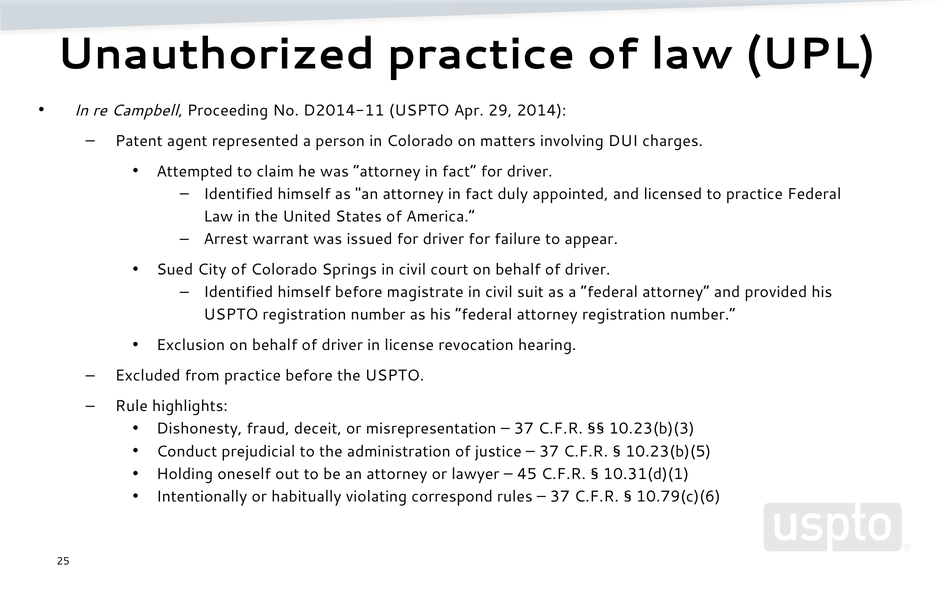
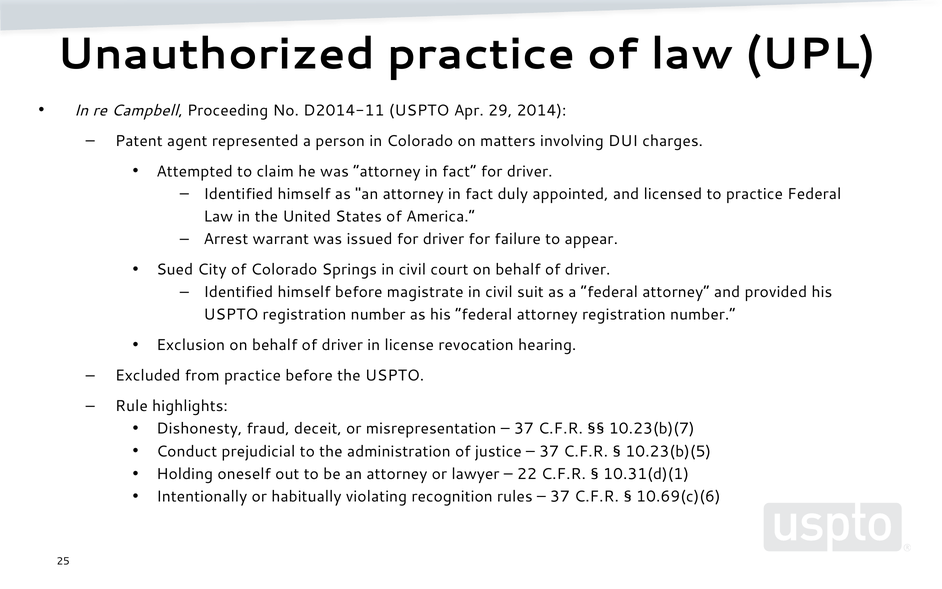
10.23(b)(3: 10.23(b)(3 -> 10.23(b)(7 (652, 429)
45: 45 -> 22 (527, 474)
correspond: correspond -> recognition (452, 496)
10.79(c)(6: 10.79(c)(6 -> 10.69(c)(6 (678, 496)
